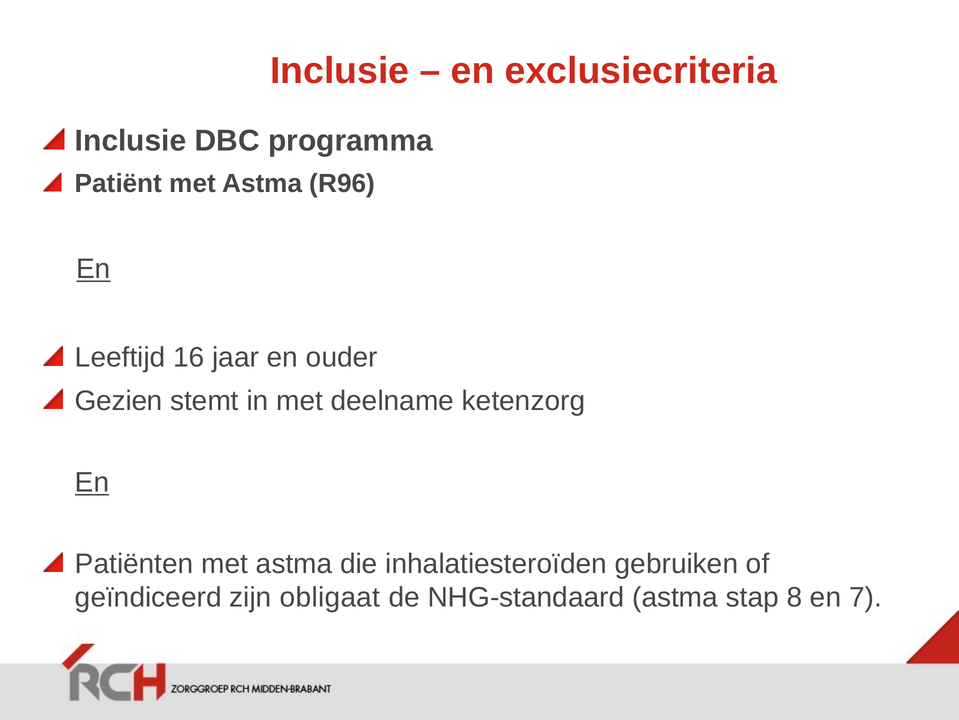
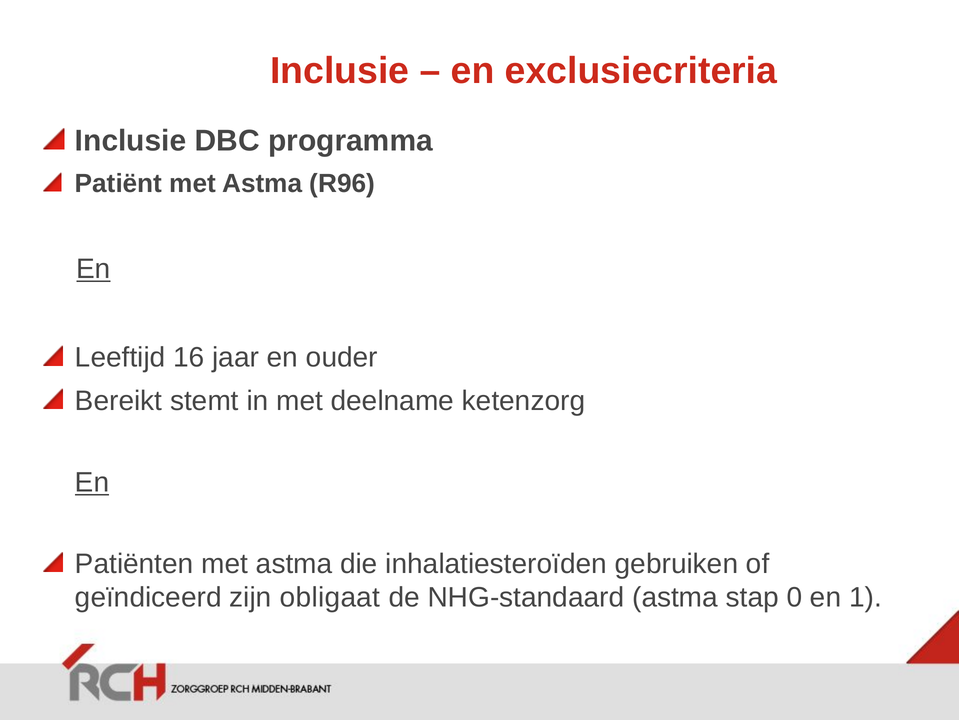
Gezien: Gezien -> Bereikt (119, 400)
8: 8 -> 0 (794, 597)
7: 7 -> 1 (865, 597)
